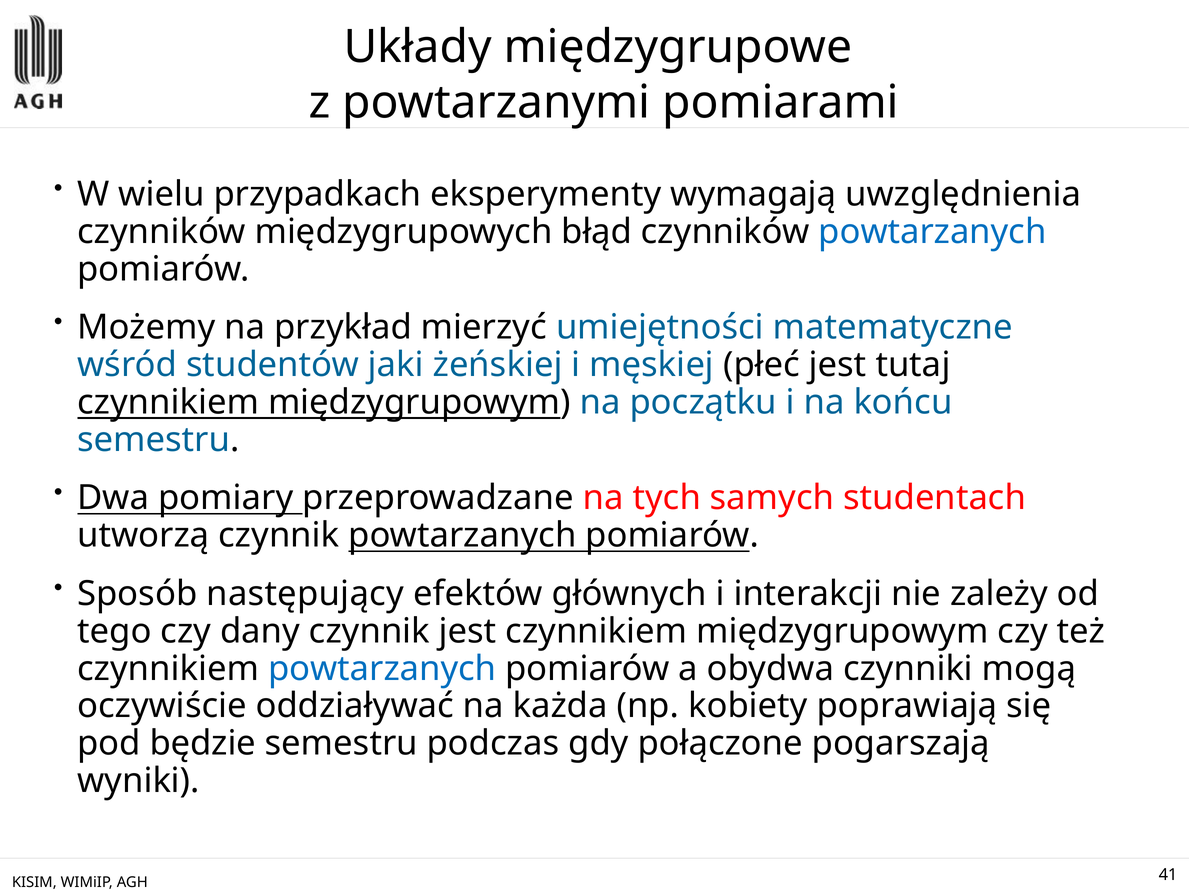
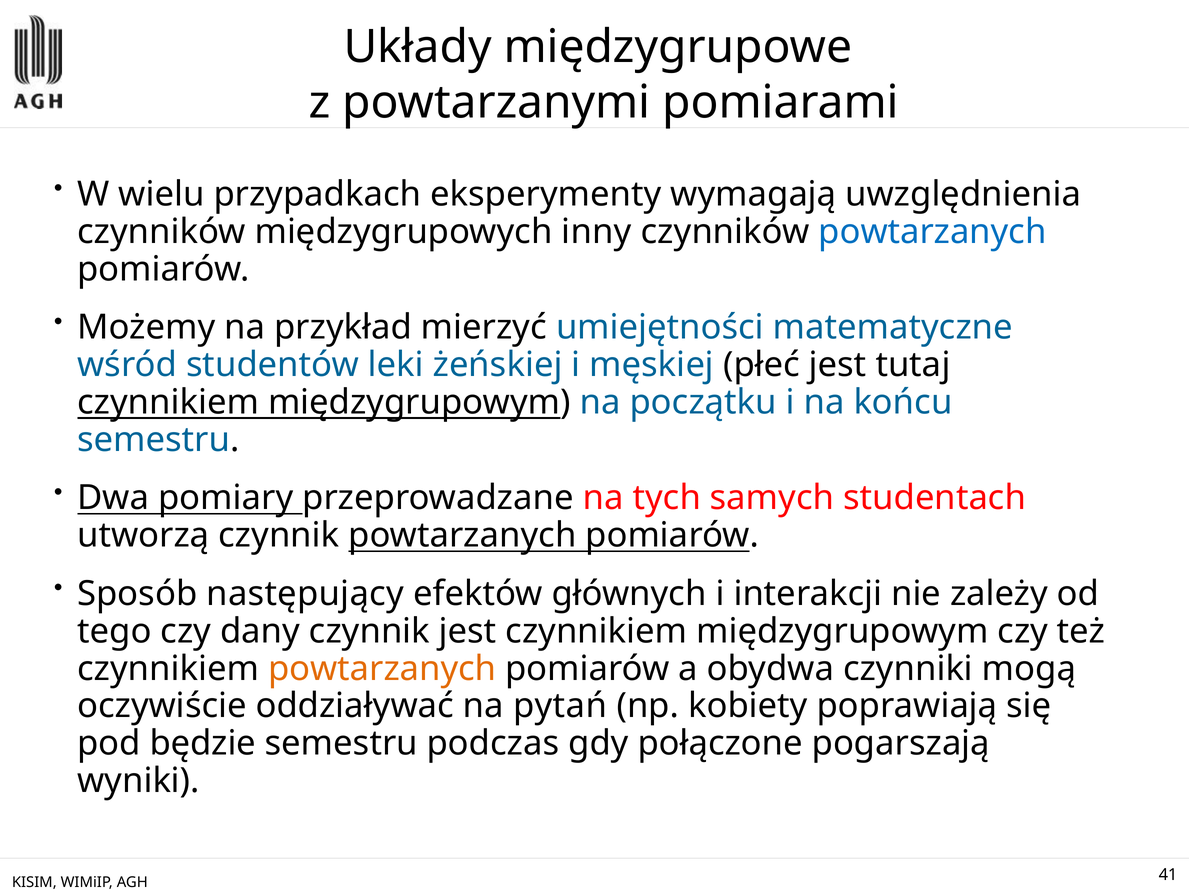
błąd: błąd -> inny (596, 232)
jaki: jaki -> leki (396, 365)
powtarzanych colour: blue -> orange (382, 668)
każda: każda -> pytań (560, 706)
